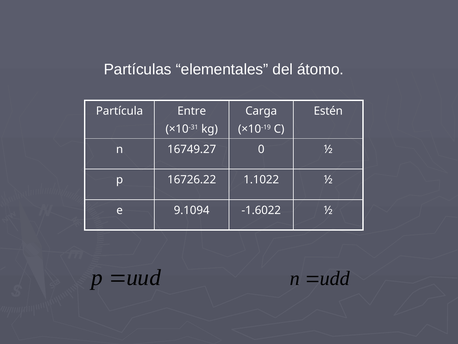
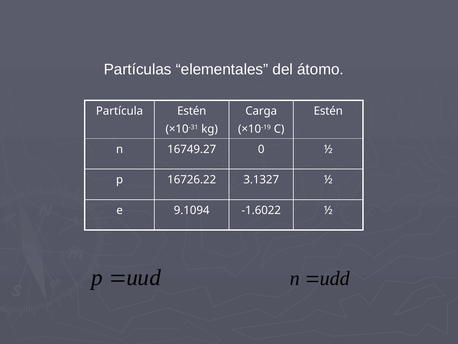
Partícula Entre: Entre -> Estén (192, 111)
1.1022: 1.1022 -> 3.1327 (261, 180)
